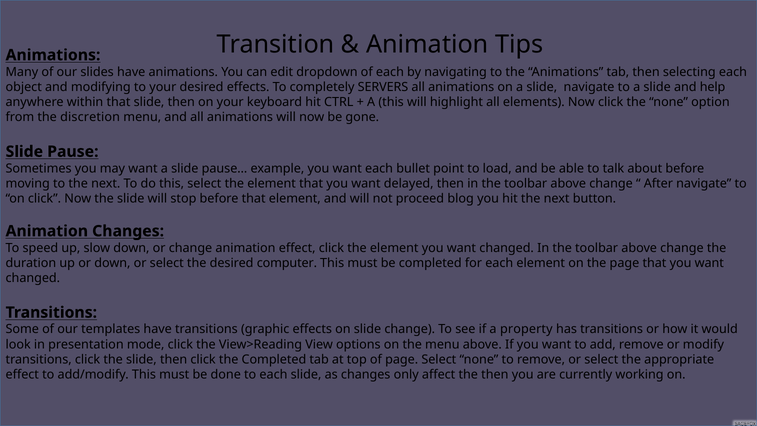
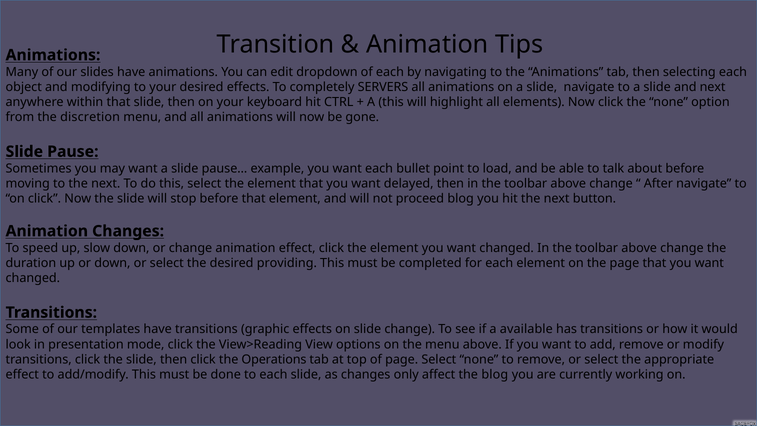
and help: help -> next (713, 87)
computer: computer -> providing (287, 263)
property: property -> available (526, 329)
the Completed: Completed -> Operations (274, 359)
the then: then -> blog (495, 375)
